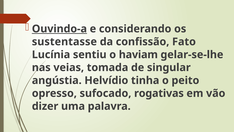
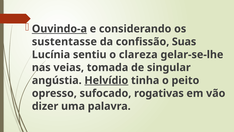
Fato: Fato -> Suas (184, 42)
haviam: haviam -> clareza (138, 54)
Helvídio underline: none -> present (106, 80)
